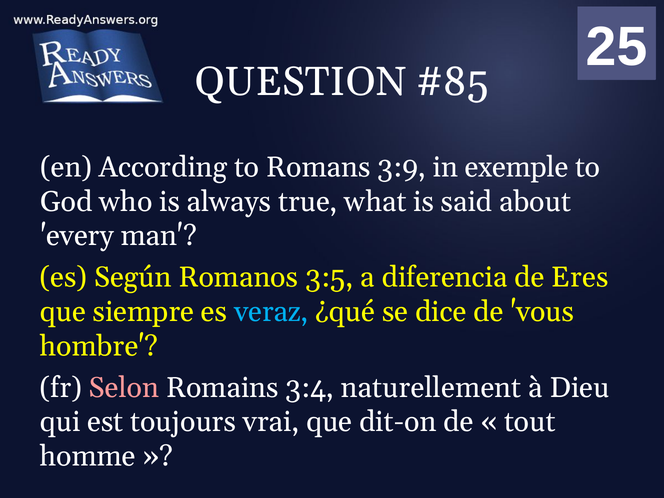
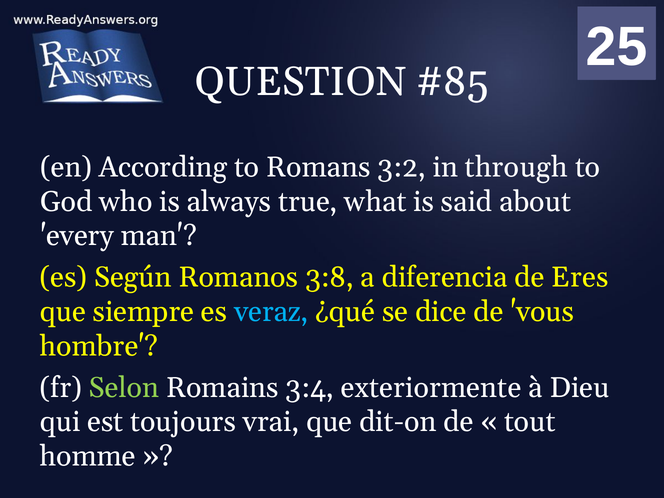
3:9: 3:9 -> 3:2 (402, 167)
exemple: exemple -> through (516, 167)
3:5: 3:5 -> 3:8 (329, 277)
Selon colour: pink -> light green (124, 388)
naturellement: naturellement -> exteriormente (431, 388)
